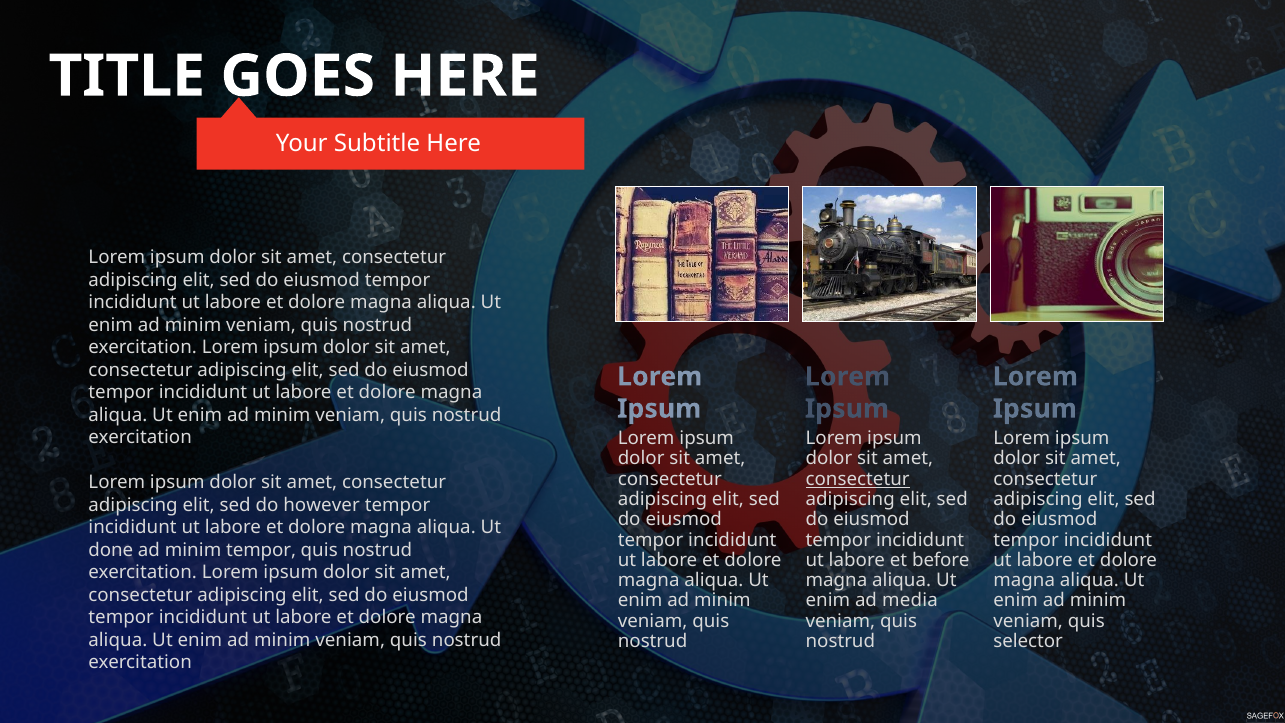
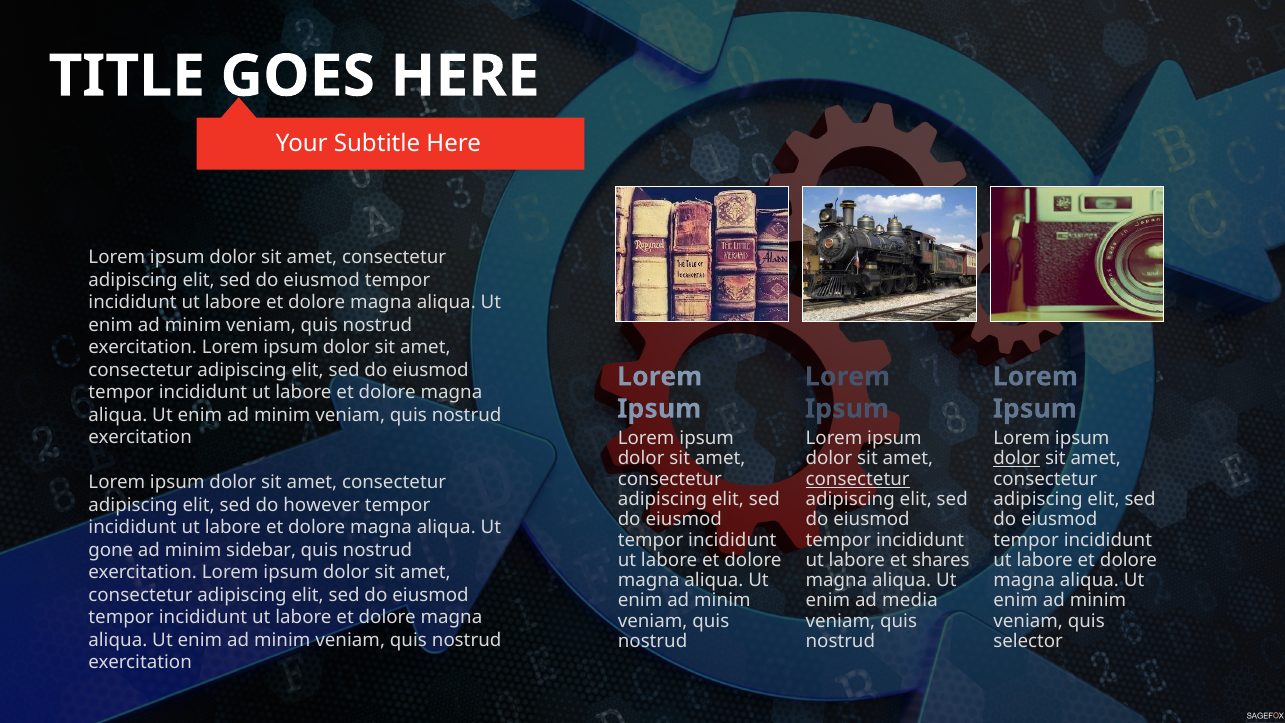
dolor underline: none -> present (1017, 459)
done: done -> gone (111, 550)
minim tempor: tempor -> sidebar (261, 550)
before: before -> shares (941, 560)
